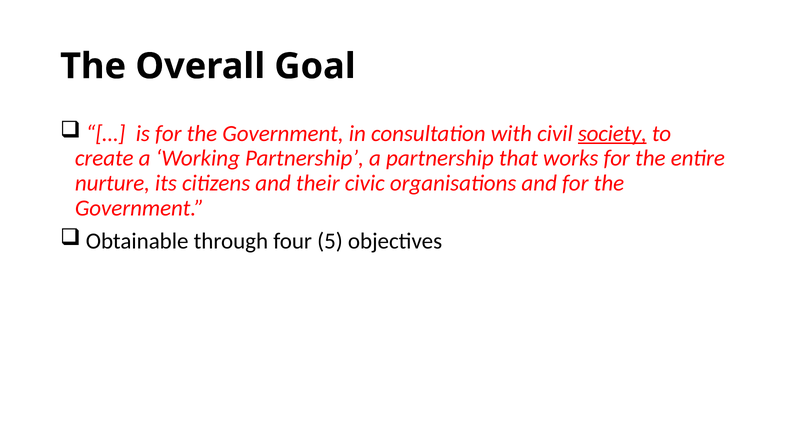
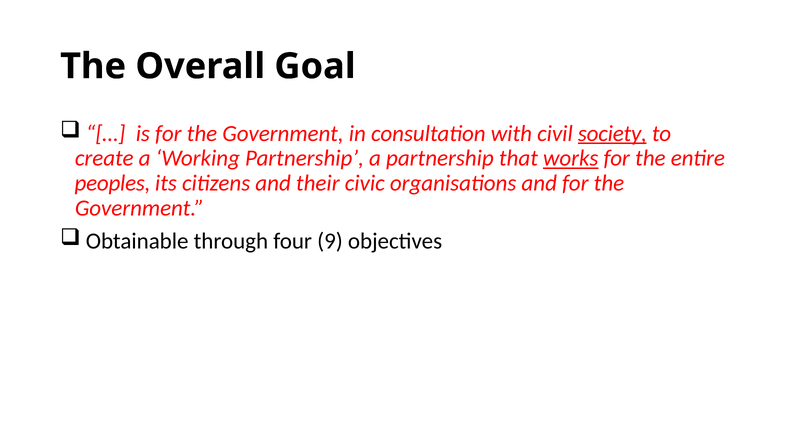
works underline: none -> present (571, 158)
nurture: nurture -> peoples (112, 183)
5: 5 -> 9 (330, 241)
